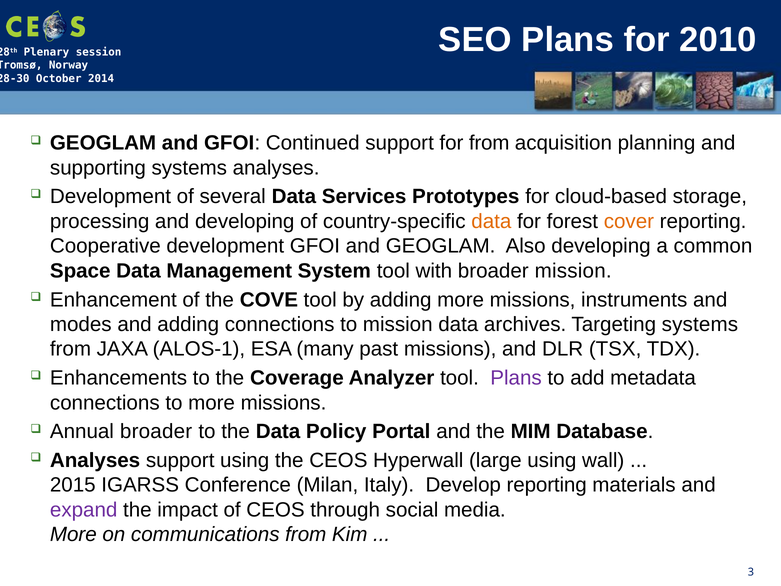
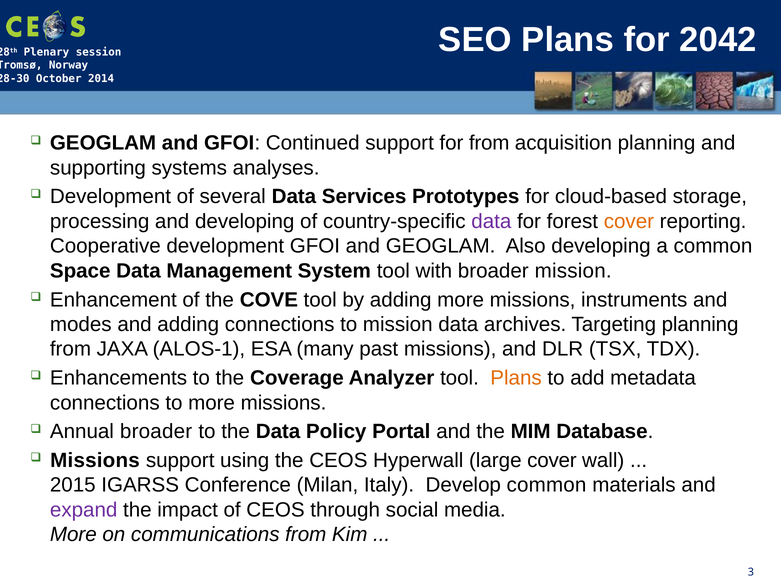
2010: 2010 -> 2042 (718, 40)
data colour: orange -> purple (491, 221)
Targeting systems: systems -> planning (700, 324)
Plans colour: purple -> orange (516, 378)
Analyses: Analyses -> Missions (95, 460)
large using: using -> cover (552, 460)
Develop reporting: reporting -> common (547, 485)
